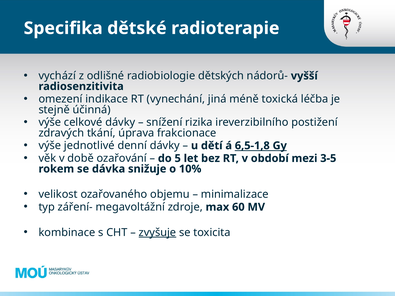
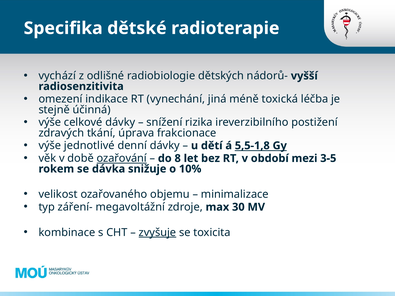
6,5-1,8: 6,5-1,8 -> 5,5-1,8 (252, 146)
ozařování underline: none -> present (122, 158)
5: 5 -> 8 (178, 158)
60: 60 -> 30 (238, 207)
